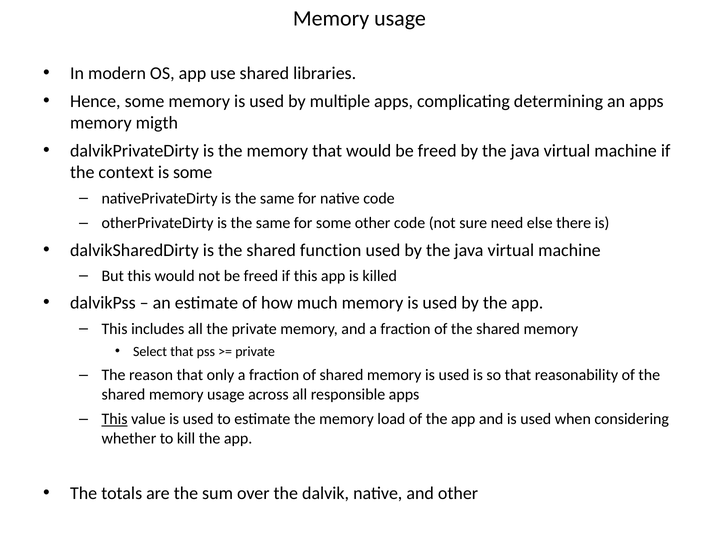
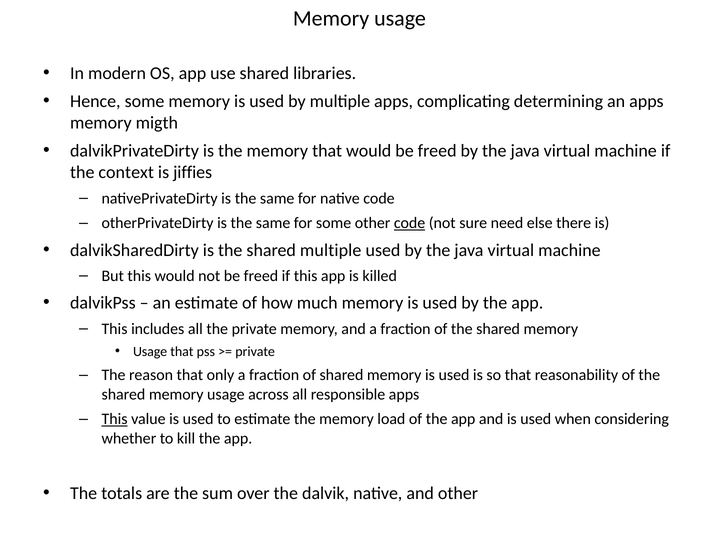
is some: some -> jiffies (193, 172)
code underline: none -> present (410, 223)
shared function: function -> multiple (331, 250)
Select: Select -> Usage (150, 351)
